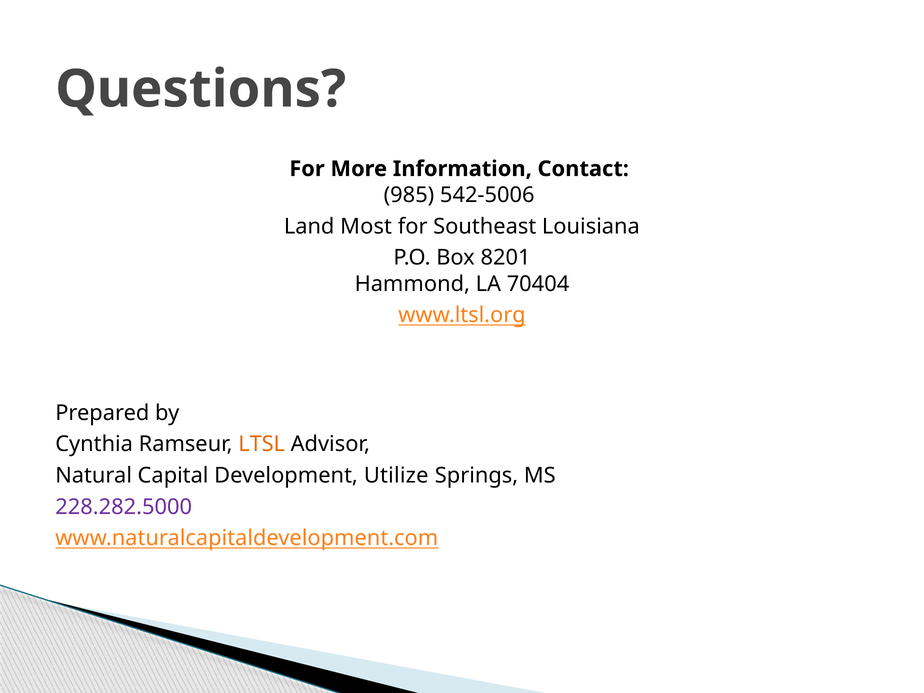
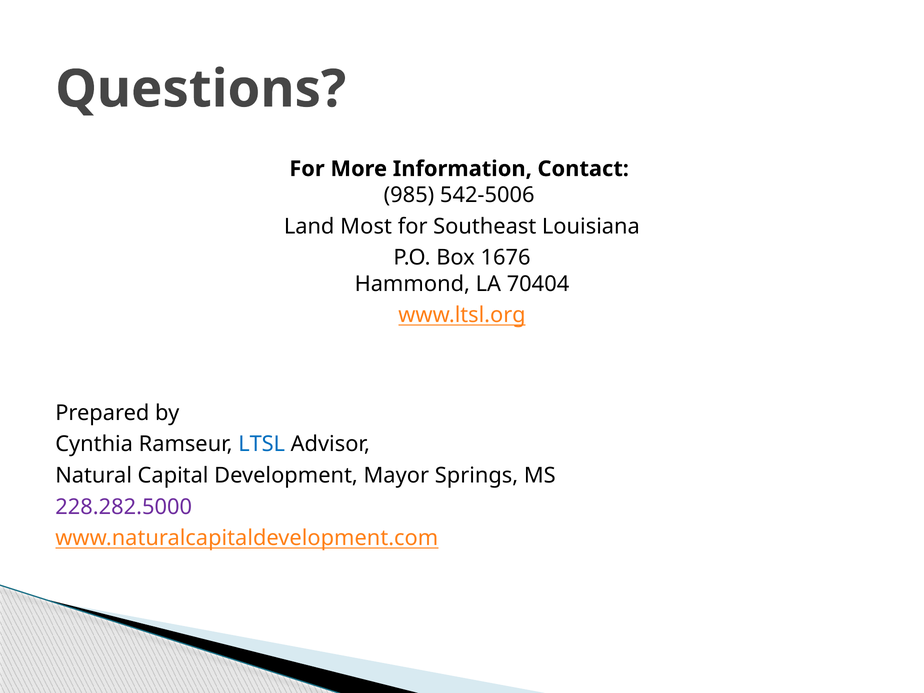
8201: 8201 -> 1676 (506, 258)
LTSL colour: orange -> blue (262, 444)
Utilize: Utilize -> Mayor (396, 475)
